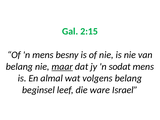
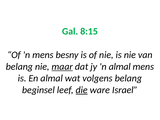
2:15: 2:15 -> 8:15 (89, 31)
n sodat: sodat -> almal (120, 67)
die underline: none -> present (82, 90)
